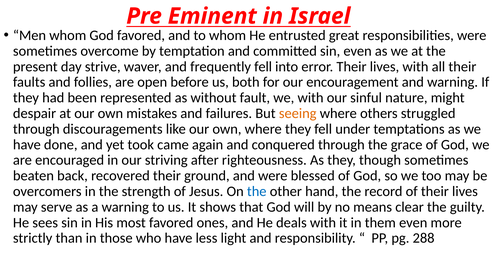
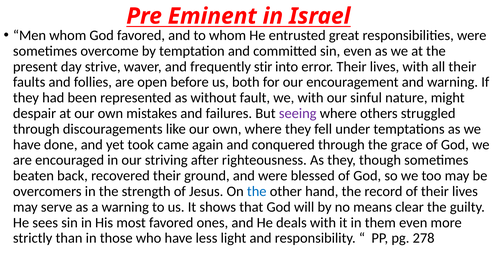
frequently fell: fell -> stir (263, 66)
seeing colour: orange -> purple (298, 113)
288: 288 -> 278 (424, 238)
